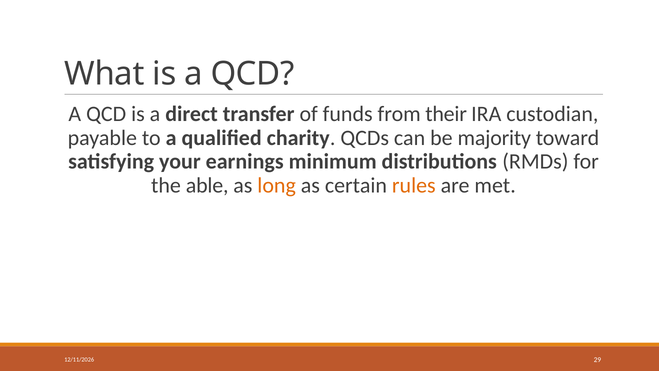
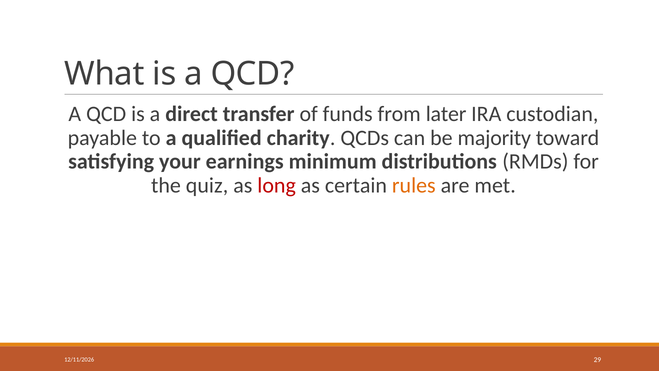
their: their -> later (446, 114)
able: able -> quiz (207, 185)
long colour: orange -> red (277, 185)
